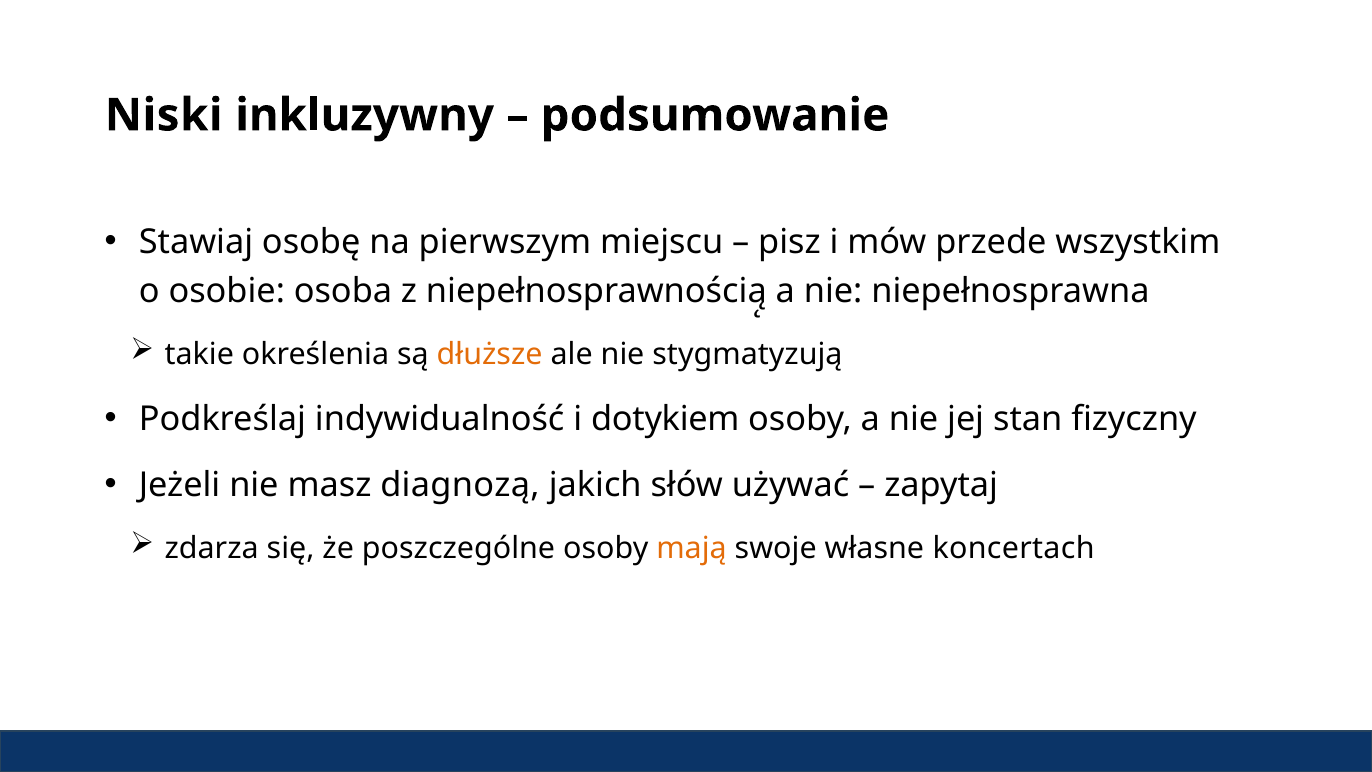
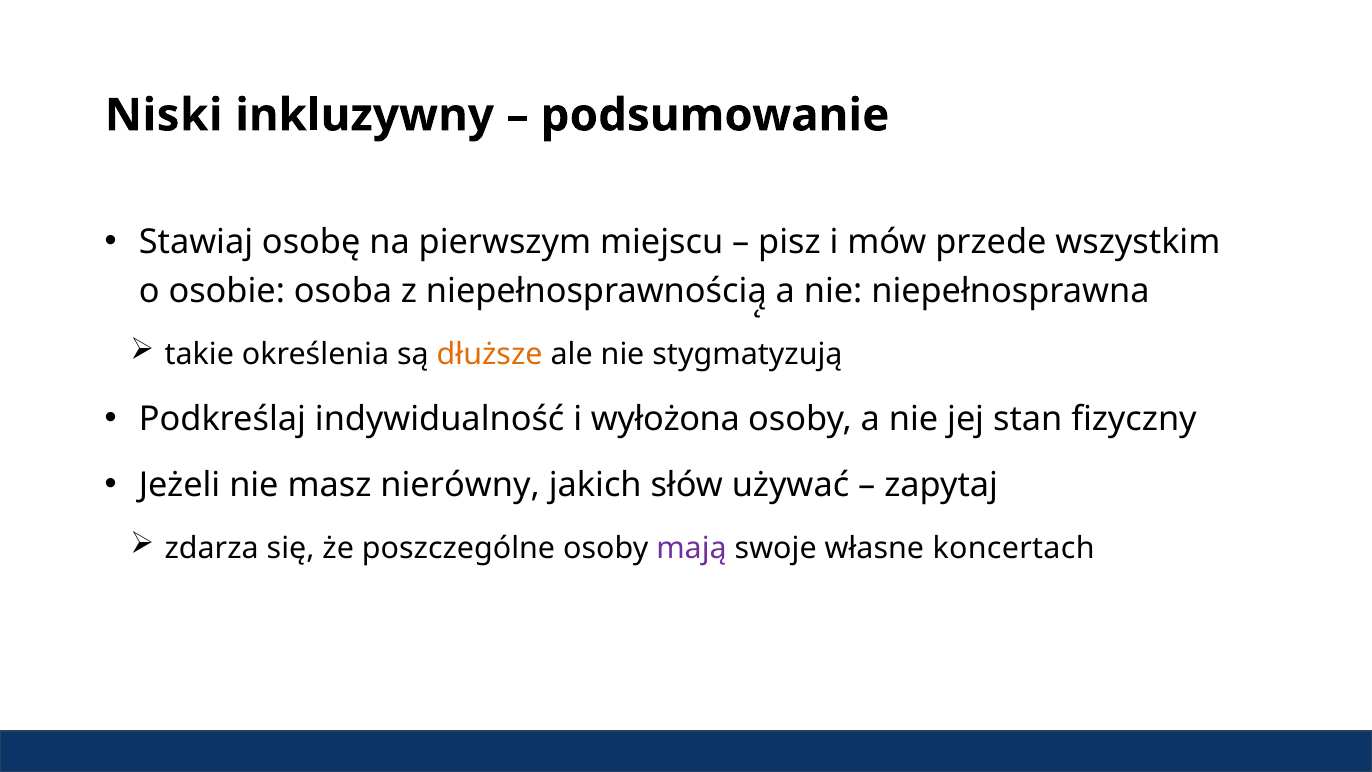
dotykiem: dotykiem -> wyłożona (665, 419)
diagnozą: diagnozą -> nierówny (460, 485)
mają colour: orange -> purple (692, 548)
